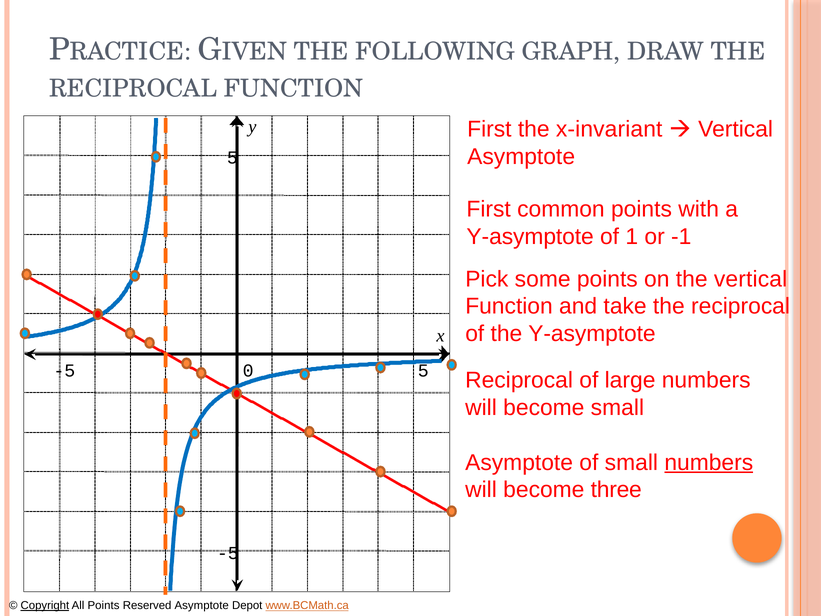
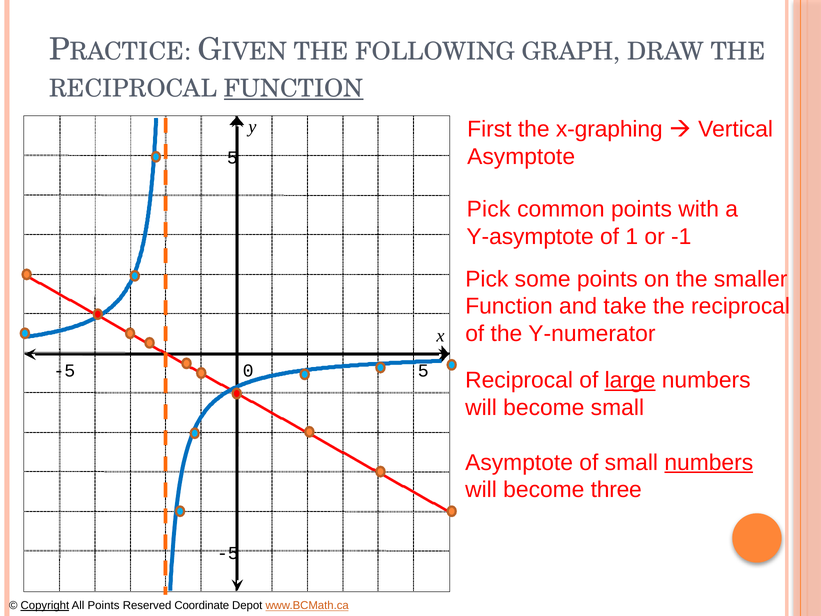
FUNCTION underline: none -> present (294, 89)
x-invariant: x-invariant -> x-graphing (609, 129)
First: First -> Pick (489, 209)
the vertical: vertical -> smaller (751, 279)
the Y-asymptote: Y-asymptote -> Y-numerator (592, 334)
large underline: none -> present (630, 380)
Reserved Asymptote: Asymptote -> Coordinate (202, 605)
